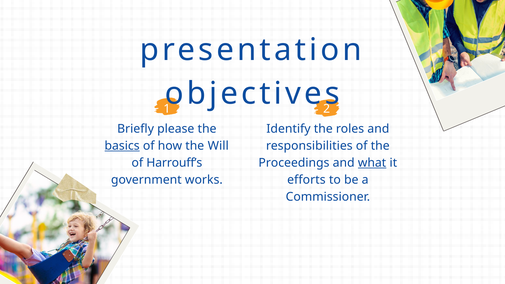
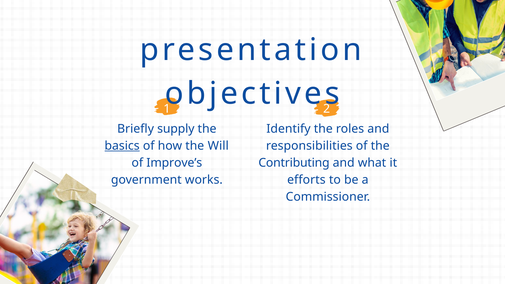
please: please -> supply (176, 129)
Proceedings: Proceedings -> Contributing (294, 163)
what underline: present -> none (372, 163)
Harrouff’s: Harrouff’s -> Improve’s (174, 163)
